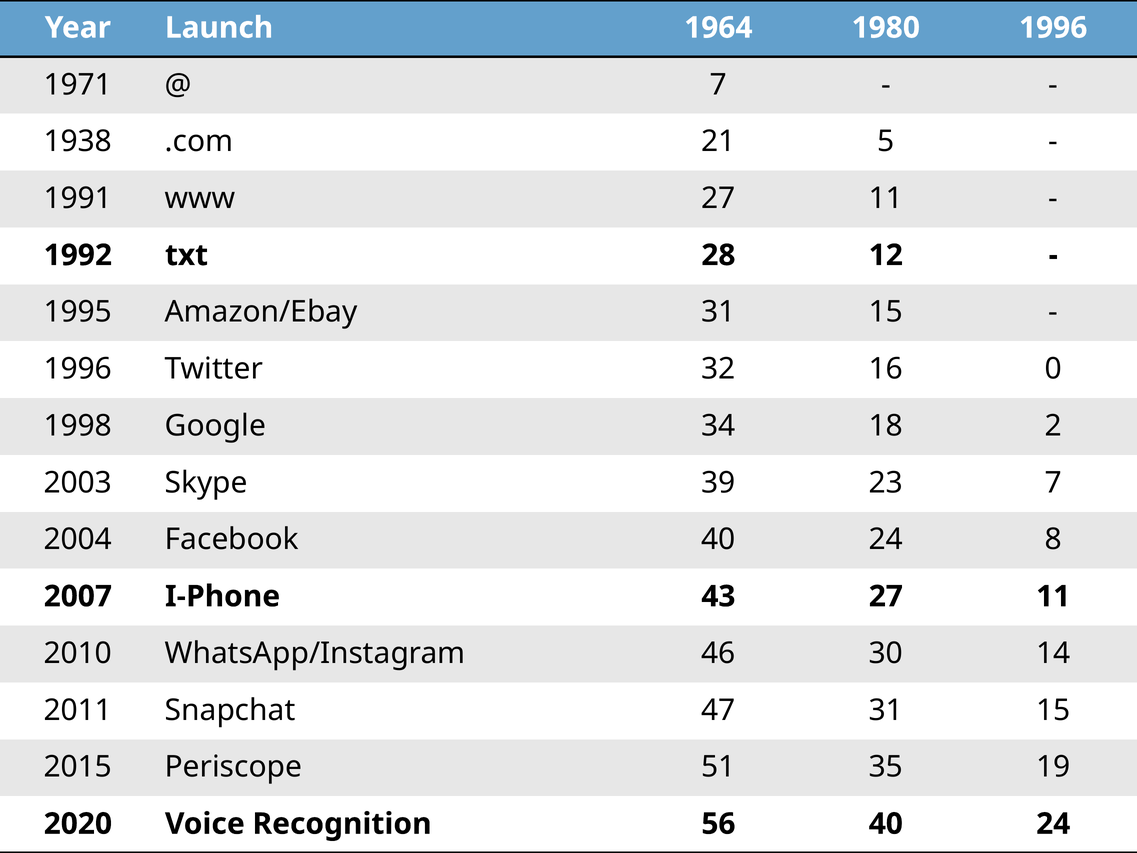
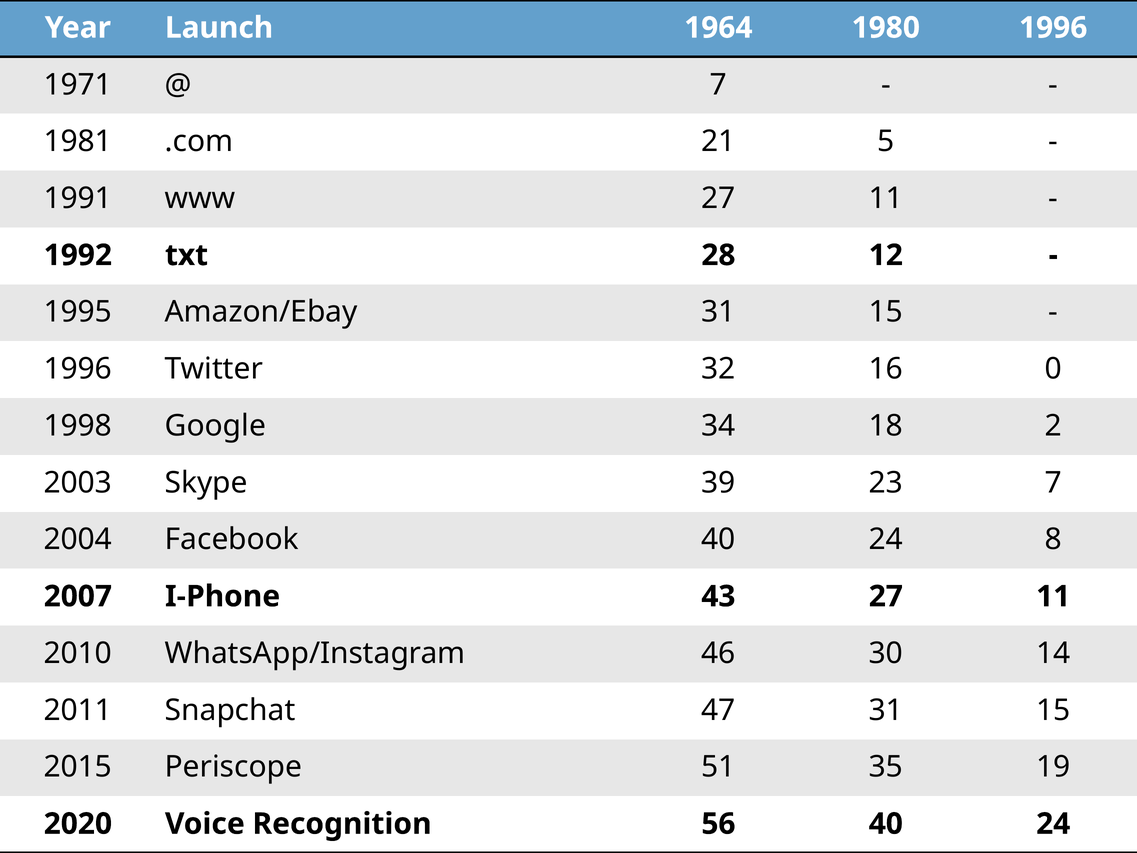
1938: 1938 -> 1981 (78, 141)
